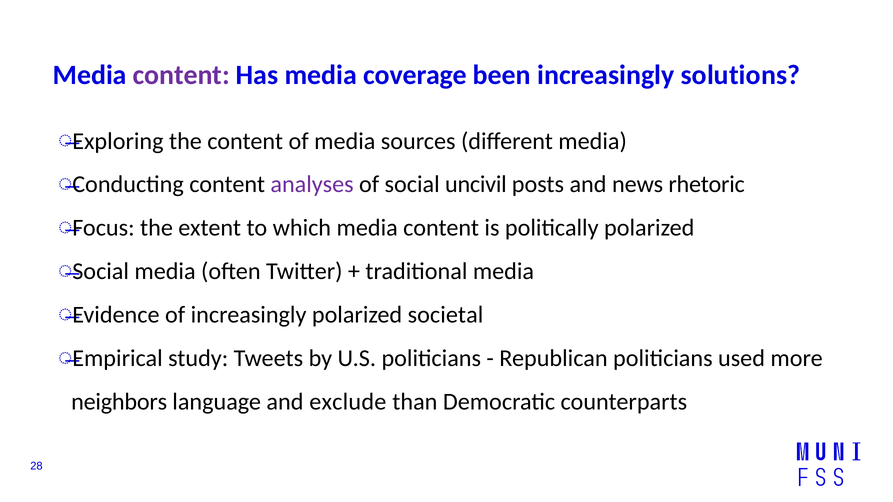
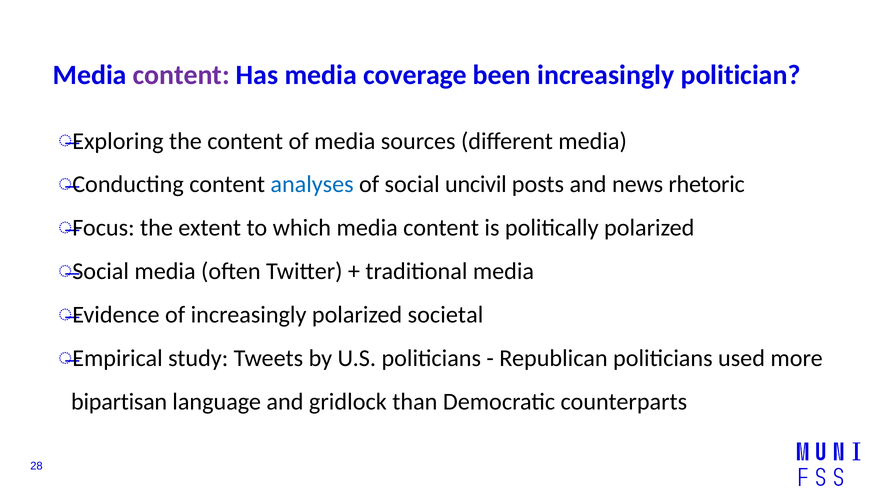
solutions: solutions -> politician (741, 75)
analyses colour: purple -> blue (312, 185)
neighbors: neighbors -> bipartisan (119, 402)
exclude: exclude -> gridlock (348, 402)
